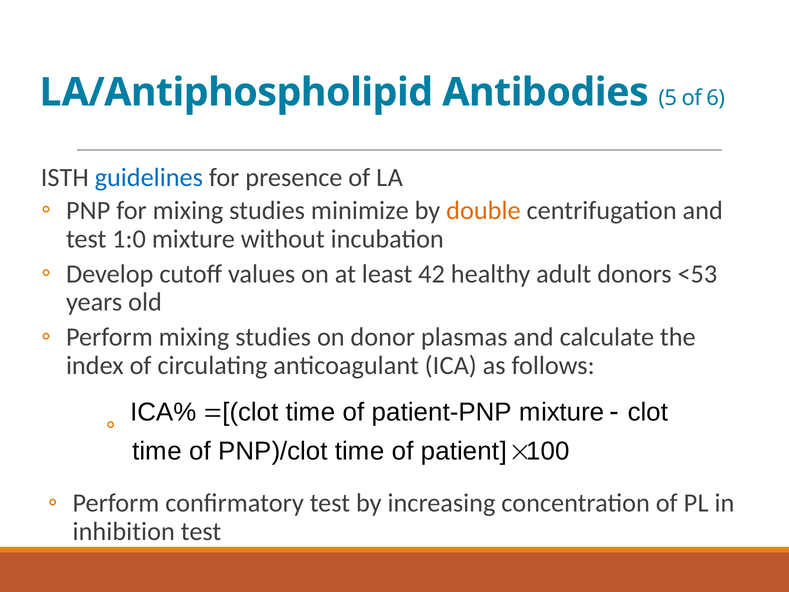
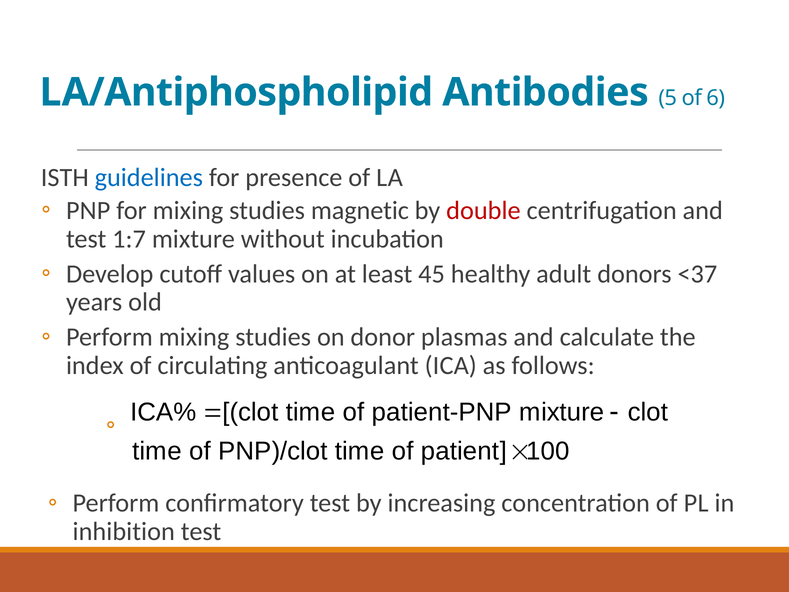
minimize: minimize -> magnetic (360, 210)
double colour: orange -> red (483, 210)
1:0: 1:0 -> 1:7 (129, 239)
42: 42 -> 45 (432, 274)
<53: <53 -> <37 (697, 274)
